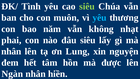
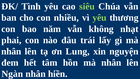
muôn: muôn -> nhiều (66, 18)
yêu colour: light blue -> light green (100, 18)
đâu siêu: siêu -> trái (88, 40)
hồn mà được: được -> nhân (111, 62)
